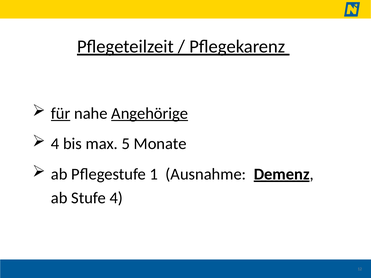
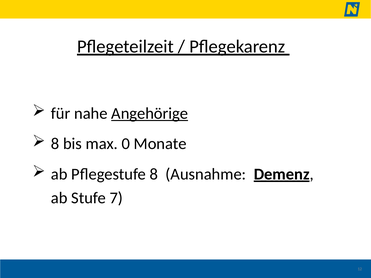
für underline: present -> none (61, 114)
4: 4 -> 8 (55, 144)
5: 5 -> 0 (126, 144)
Pflegestufe 1: 1 -> 8 (154, 174)
Stufe 4: 4 -> 7 (116, 198)
